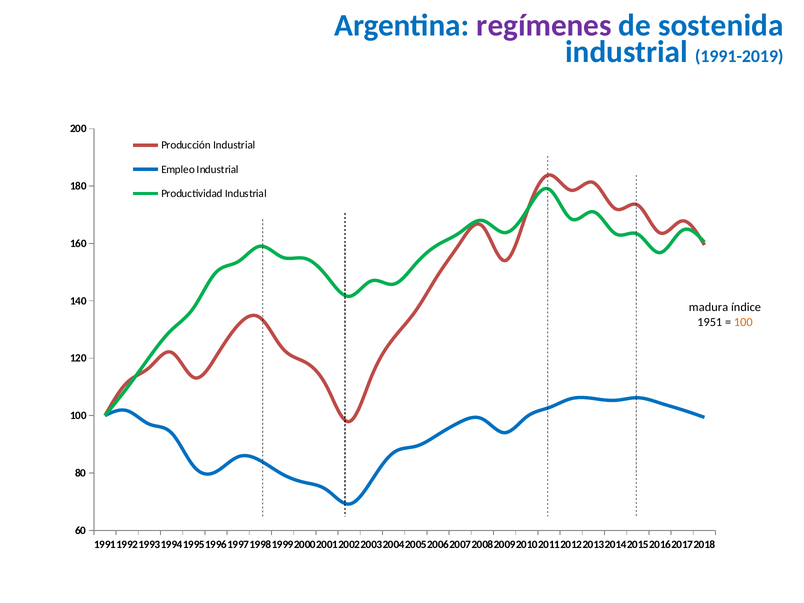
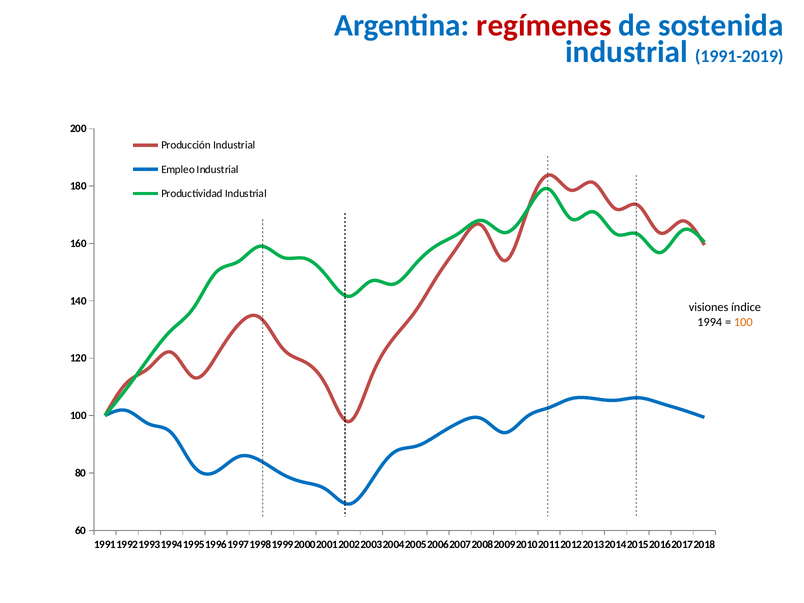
regímenes colour: purple -> red (544, 25)
madura: madura -> visiones (709, 307)
1951: 1951 -> 1994 (710, 322)
